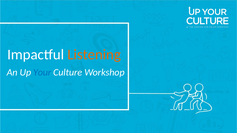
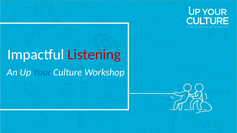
Listening colour: orange -> red (94, 55)
